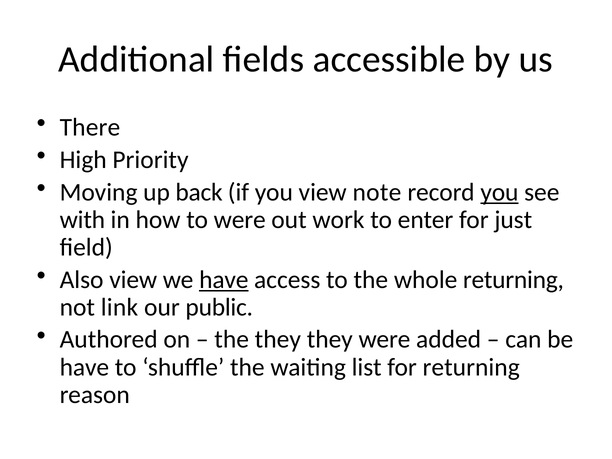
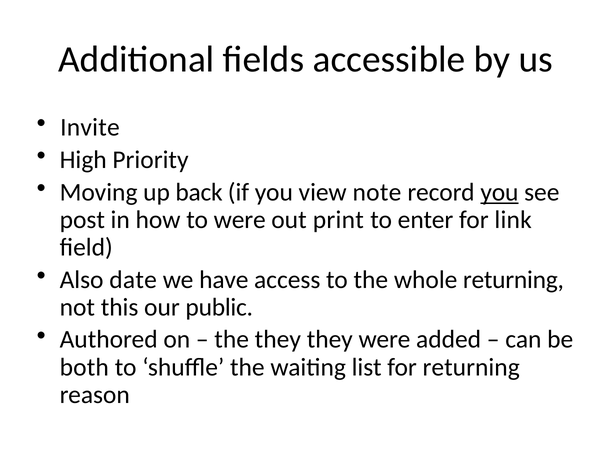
There: There -> Invite (90, 127)
with: with -> post (82, 220)
work: work -> print (338, 220)
just: just -> link (513, 220)
Also view: view -> date (133, 280)
have underline: present -> none (224, 280)
link: link -> this (120, 307)
have: have -> both (84, 367)
